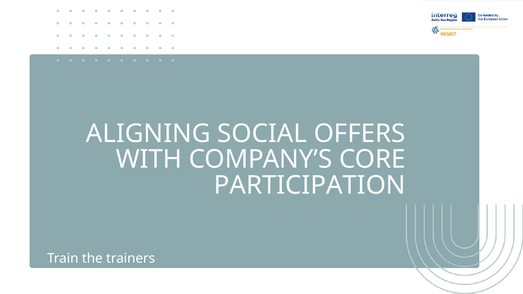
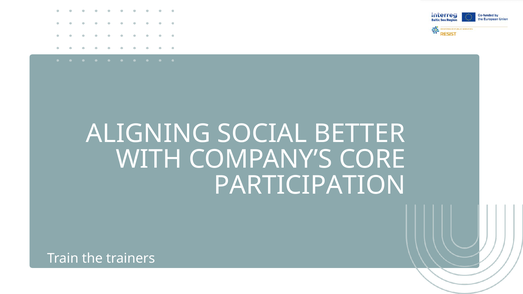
OFFERS: OFFERS -> BETTER (359, 134)
